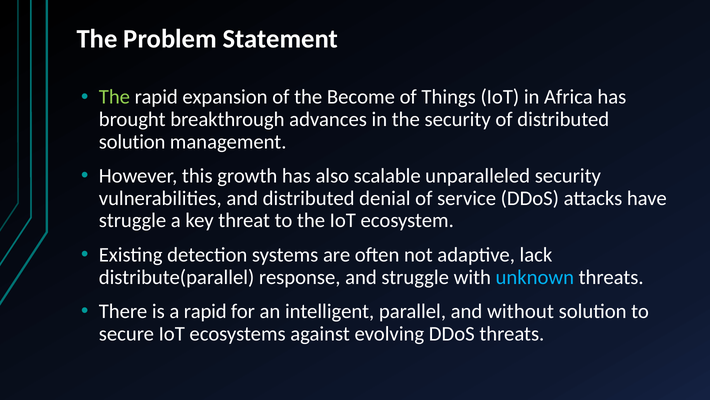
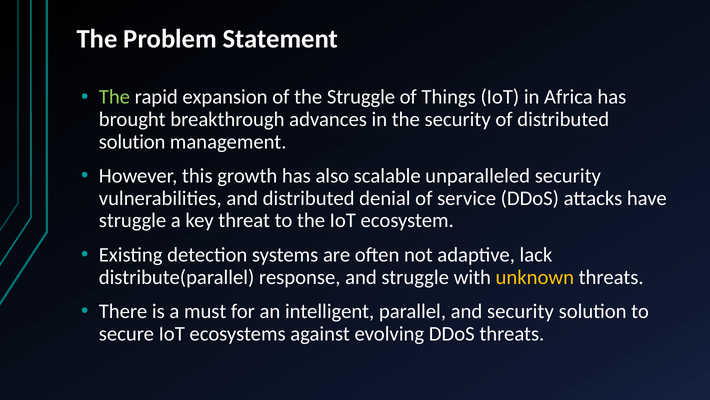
the Become: Become -> Struggle (361, 97)
unknown colour: light blue -> yellow (535, 277)
a rapid: rapid -> must (205, 311)
and without: without -> security (520, 311)
